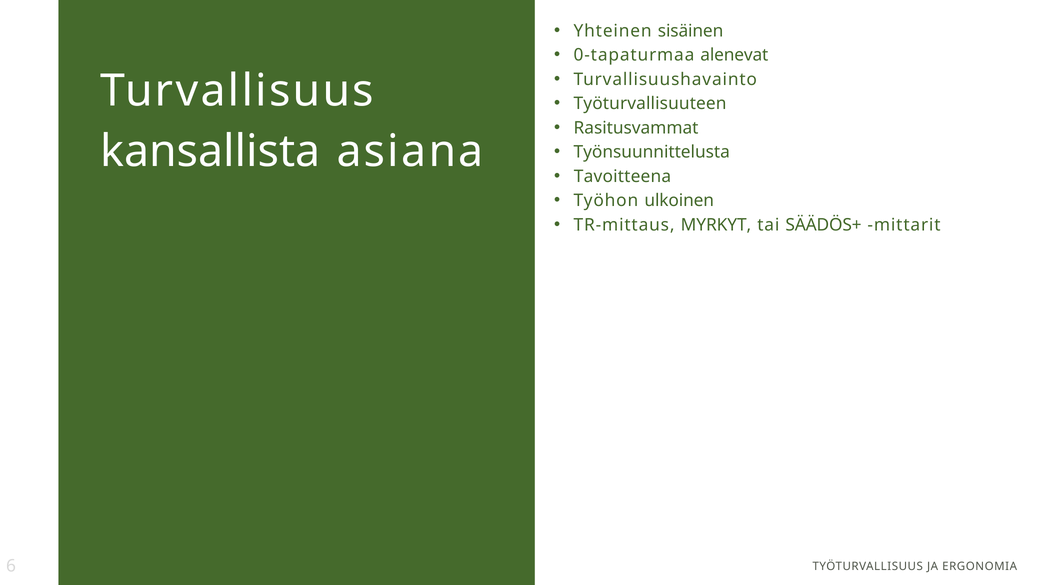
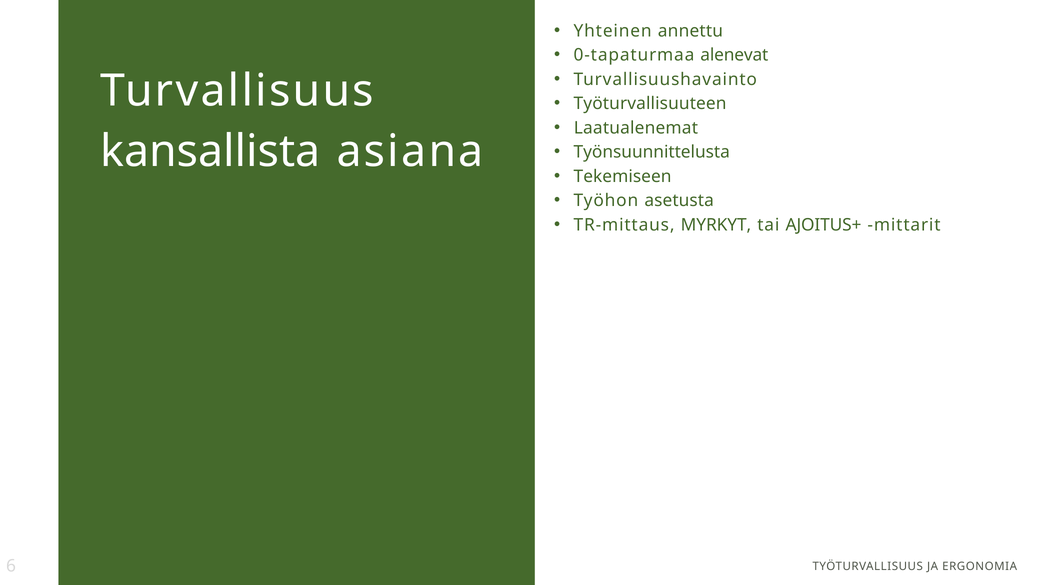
sisäinen: sisäinen -> annettu (690, 31)
Rasitusvammat: Rasitusvammat -> Laatualenemat (636, 128)
Tavoitteena: Tavoitteena -> Tekemiseen (623, 176)
ulkoinen: ulkoinen -> asetusta (679, 201)
SÄÄDÖS+: SÄÄDÖS+ -> AJOITUS+ (824, 225)
